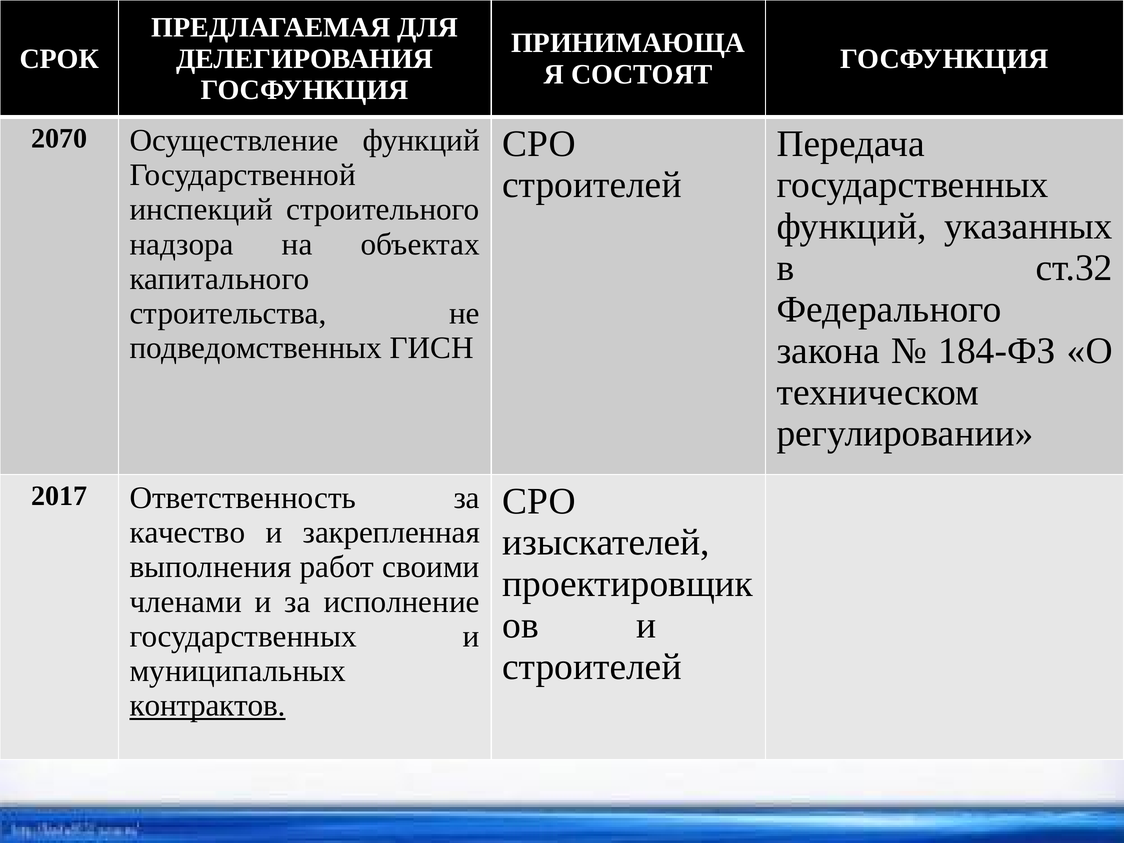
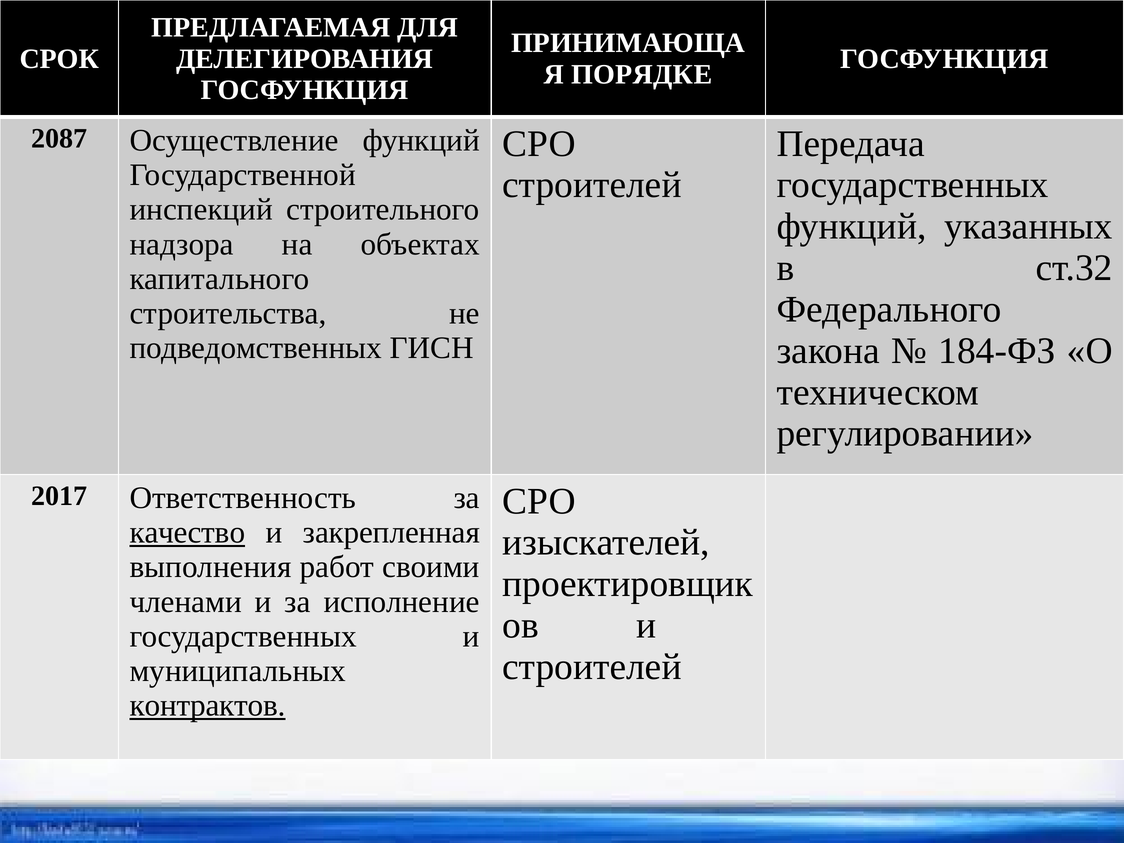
СОСТОЯТ: СОСТОЯТ -> ПОРЯДКЕ (642, 74)
2070: 2070 -> 2087 (59, 138)
качество underline: none -> present (187, 532)
